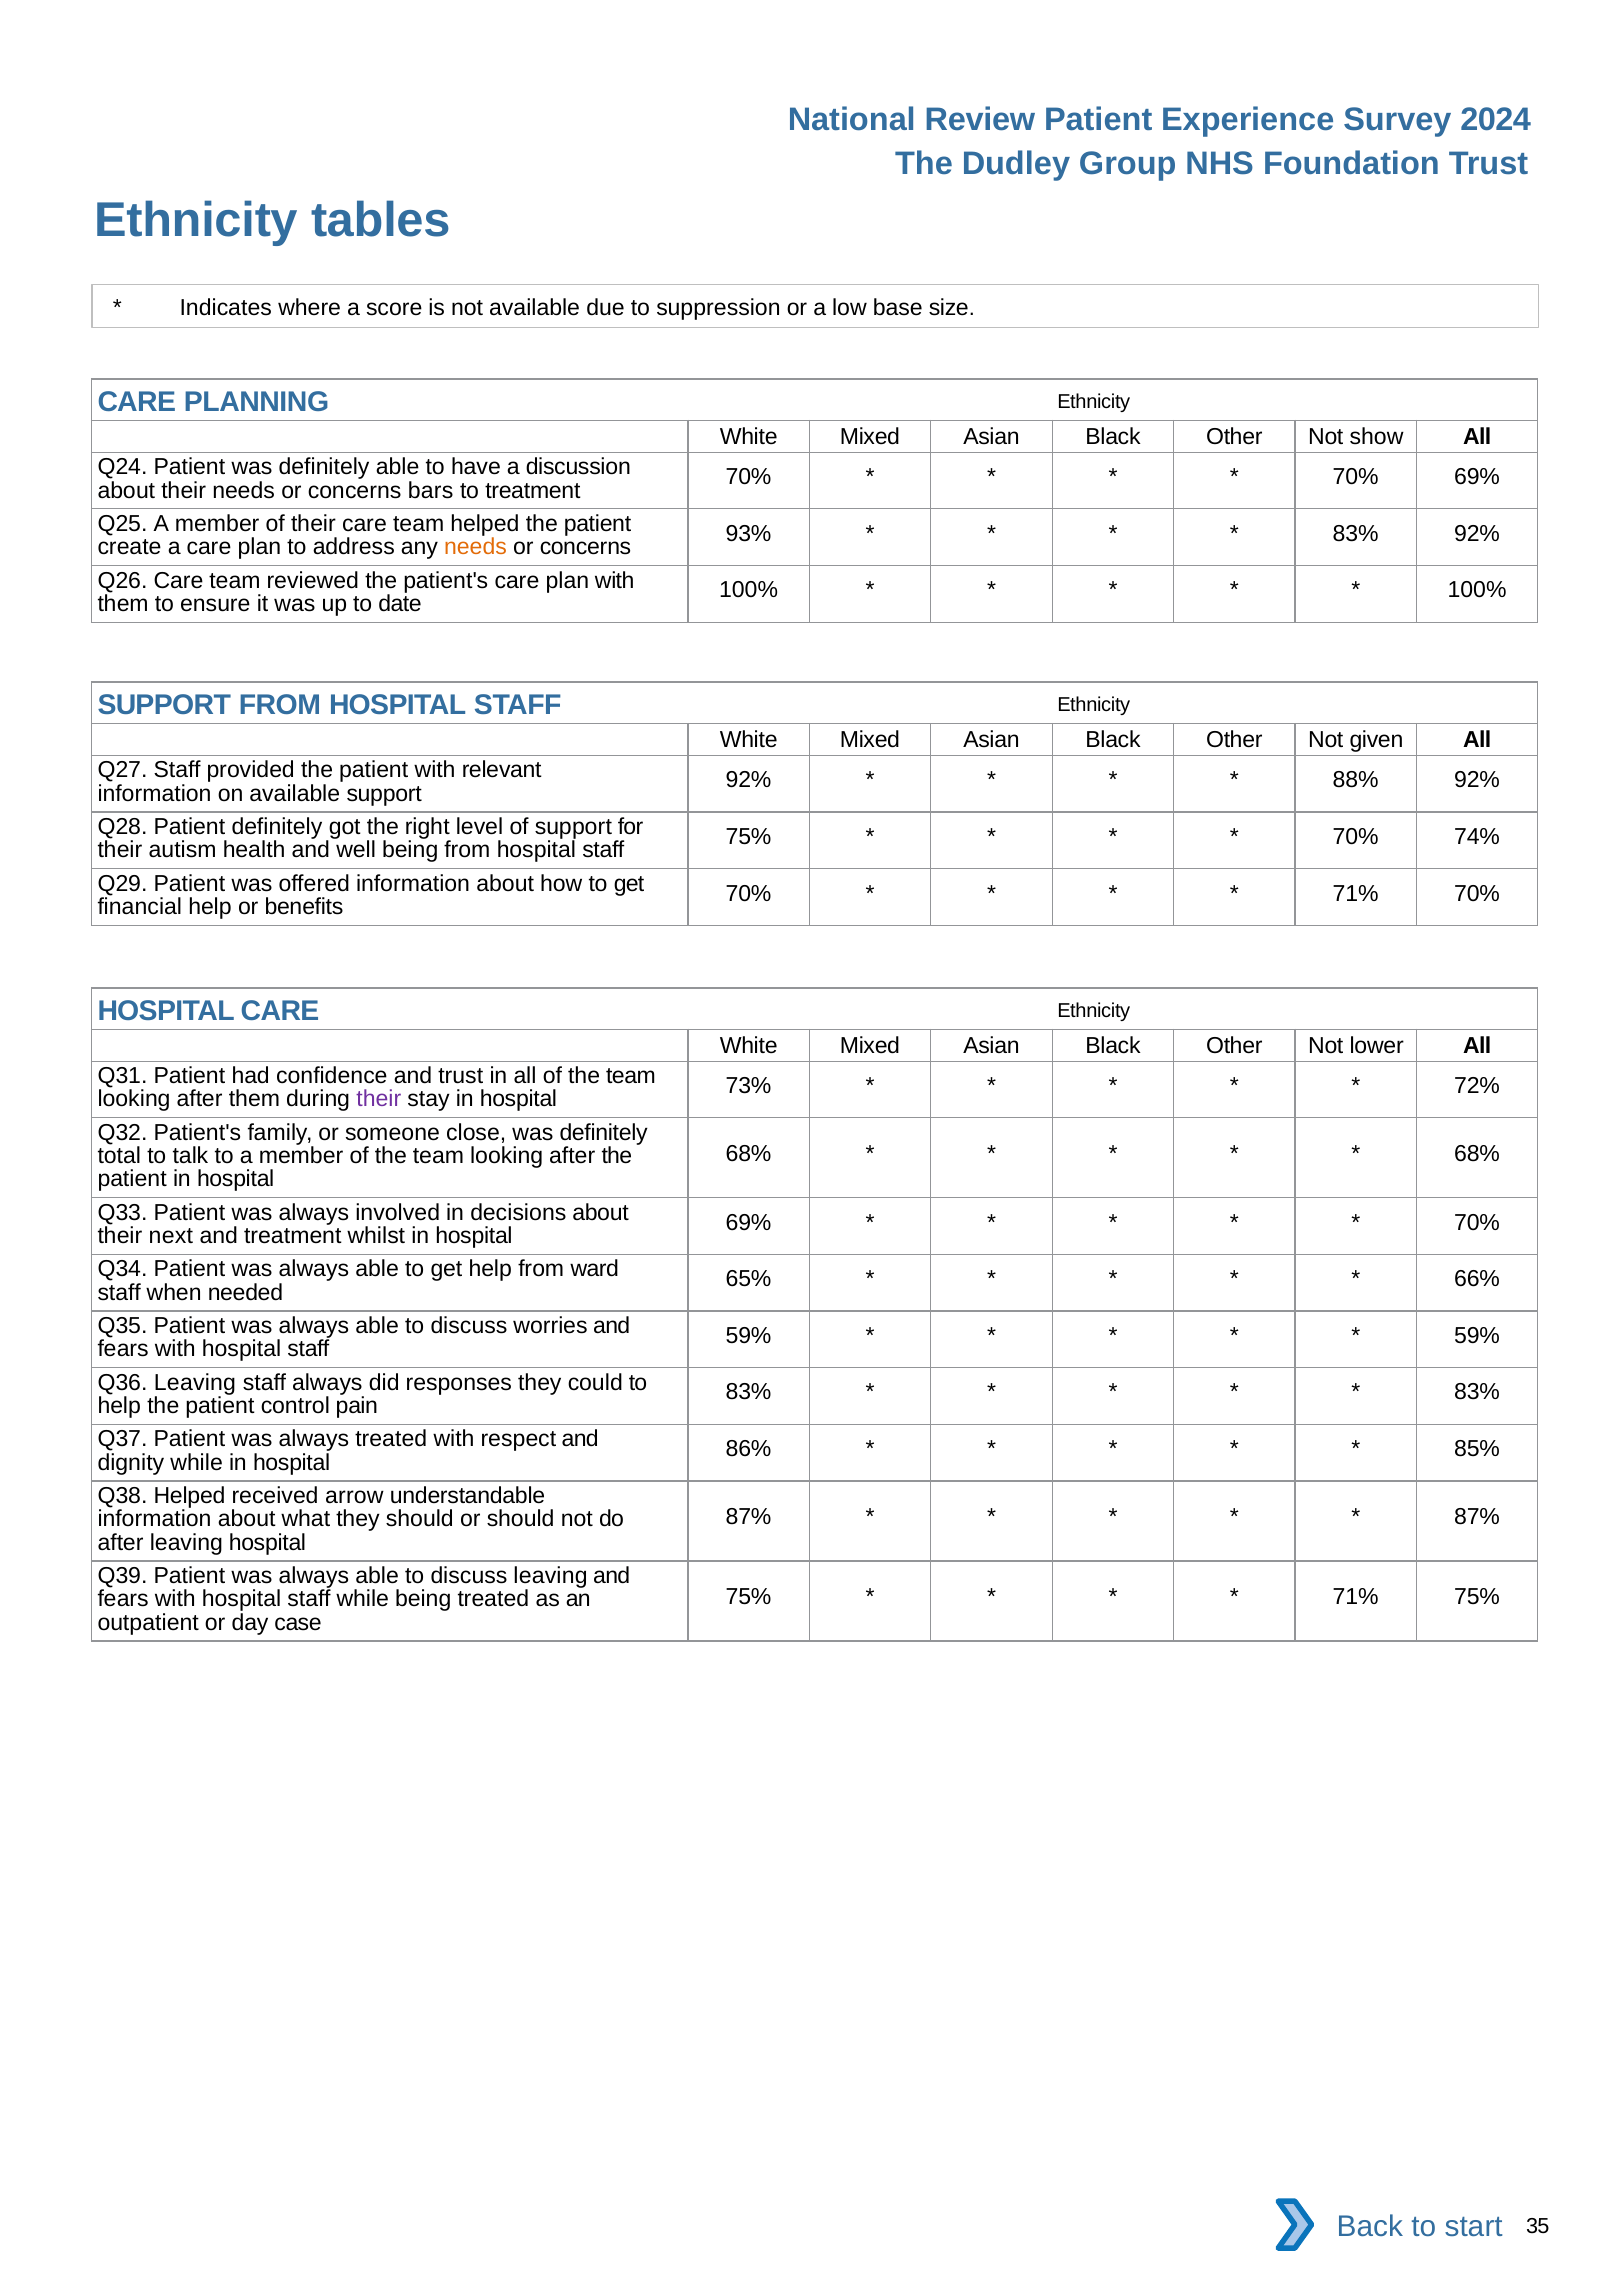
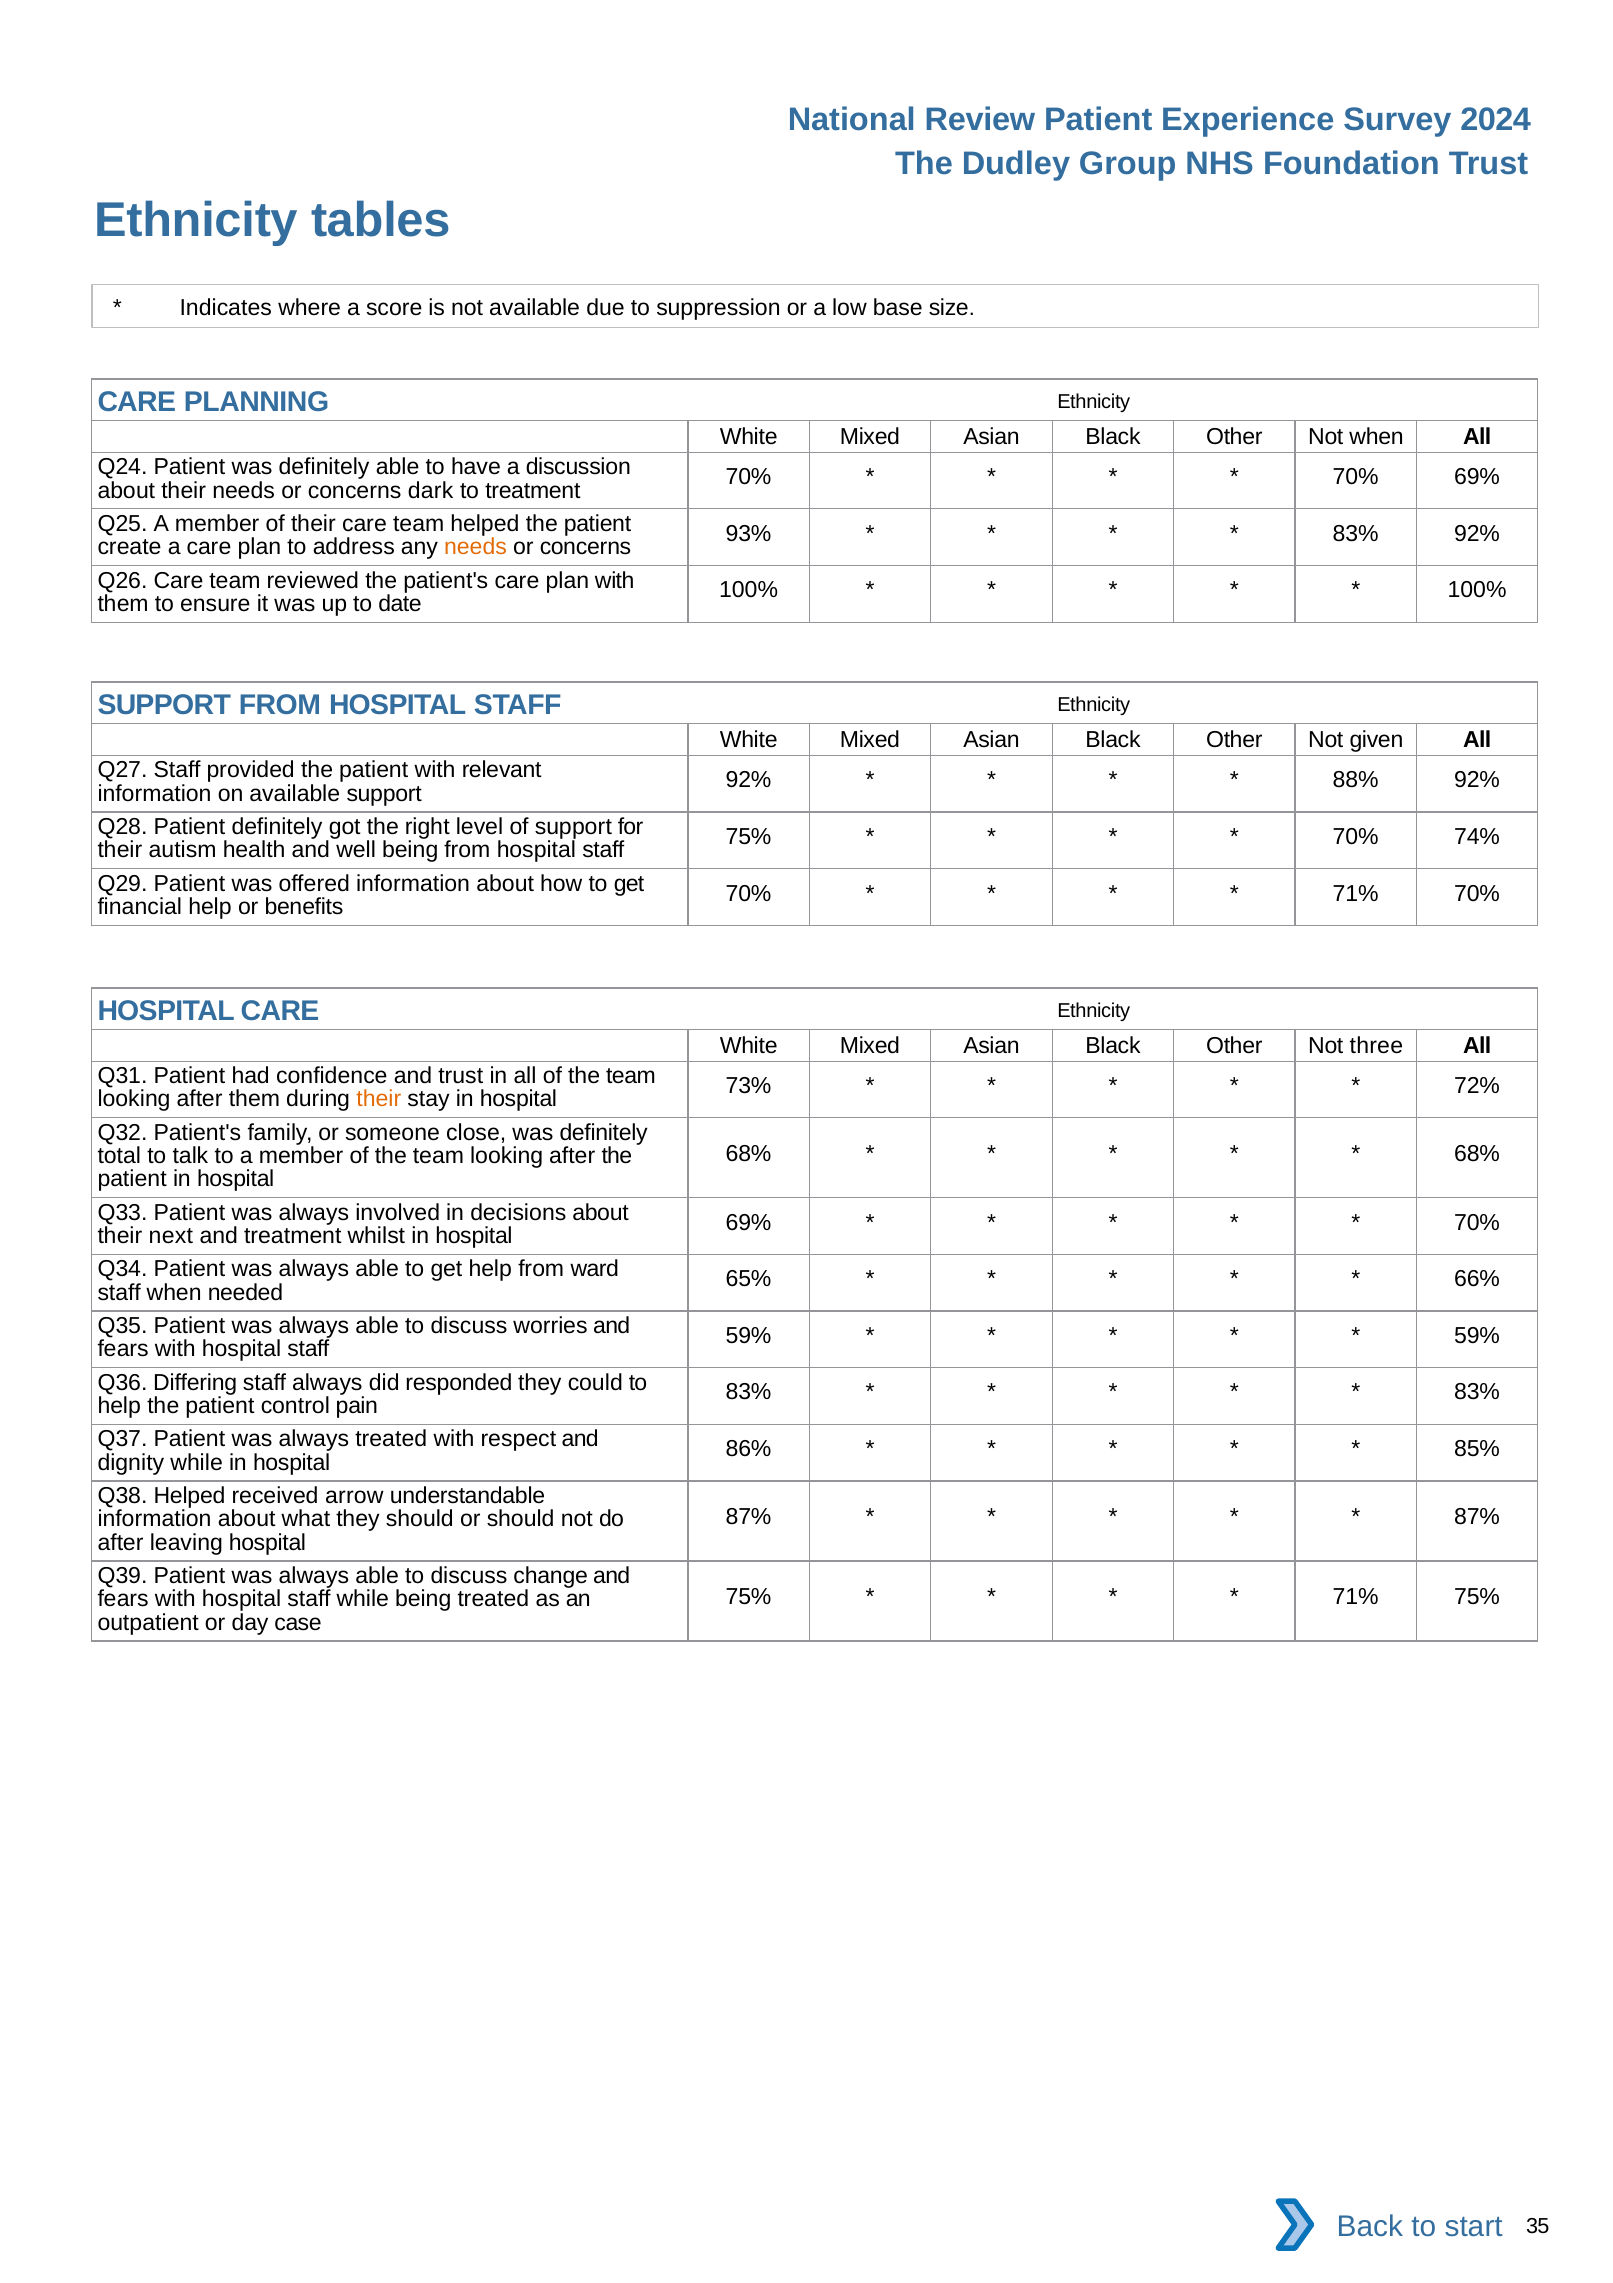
Not show: show -> when (1377, 437)
bars: bars -> dark (431, 490)
lower: lower -> three (1376, 1046)
their colour: purple -> orange (379, 1099)
Q36 Leaving: Leaving -> Differing (195, 1382)
responses: responses -> responded (459, 1382)
discuss leaving: leaving -> change (551, 1576)
